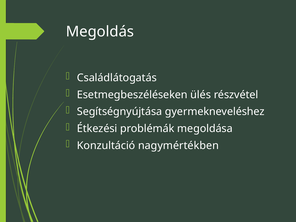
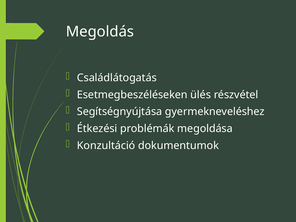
nagymértékben: nagymértékben -> dokumentumok (178, 146)
